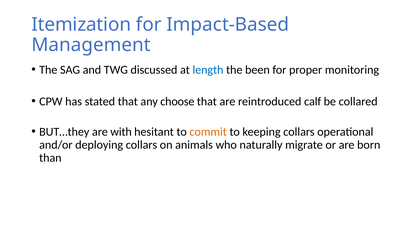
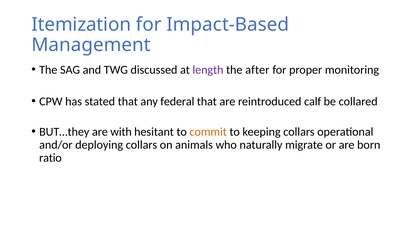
length colour: blue -> purple (208, 70)
been: been -> after (257, 70)
choose: choose -> federal (177, 102)
than: than -> ratio (50, 158)
